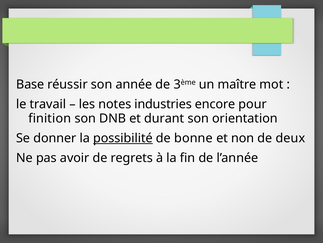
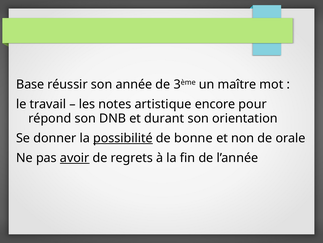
industries: industries -> artistique (163, 104)
finition: finition -> répond (50, 118)
deux: deux -> orale (290, 138)
avoir underline: none -> present (75, 158)
